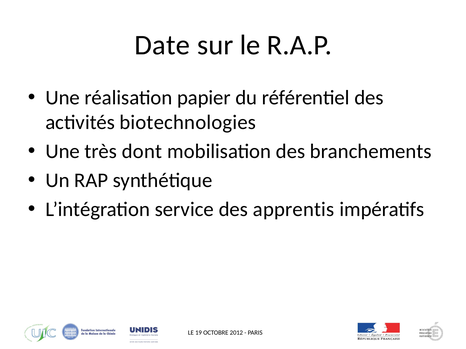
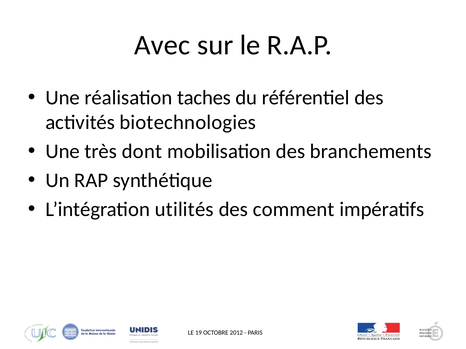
Date: Date -> Avec (162, 45)
papier: papier -> taches (204, 98)
service: service -> utilités (184, 210)
apprentis: apprentis -> comment (294, 210)
